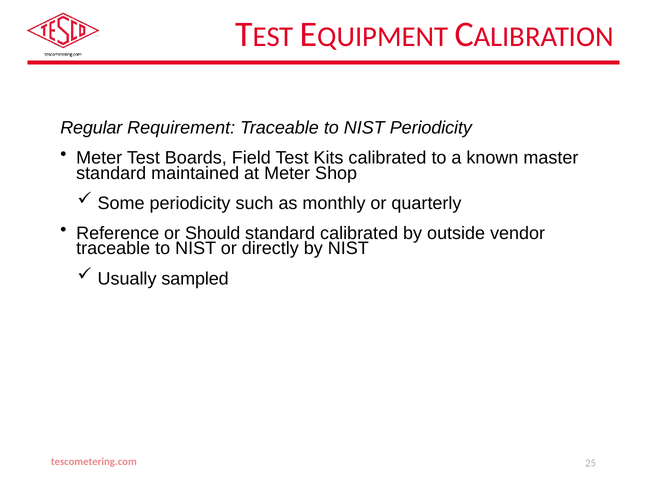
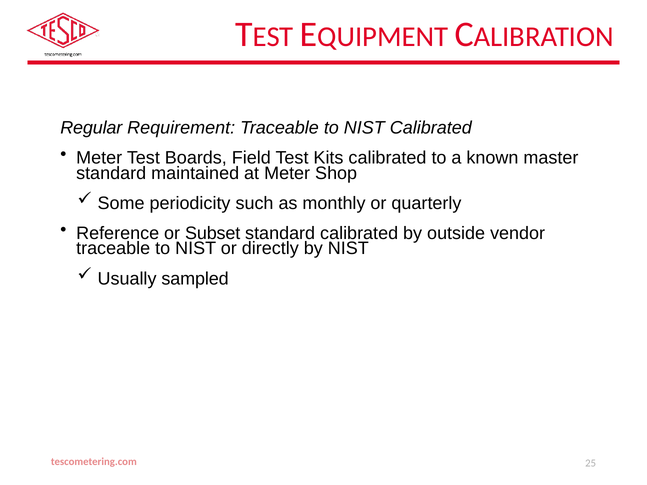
NIST Periodicity: Periodicity -> Calibrated (431, 128)
Should: Should -> Subset (213, 234)
